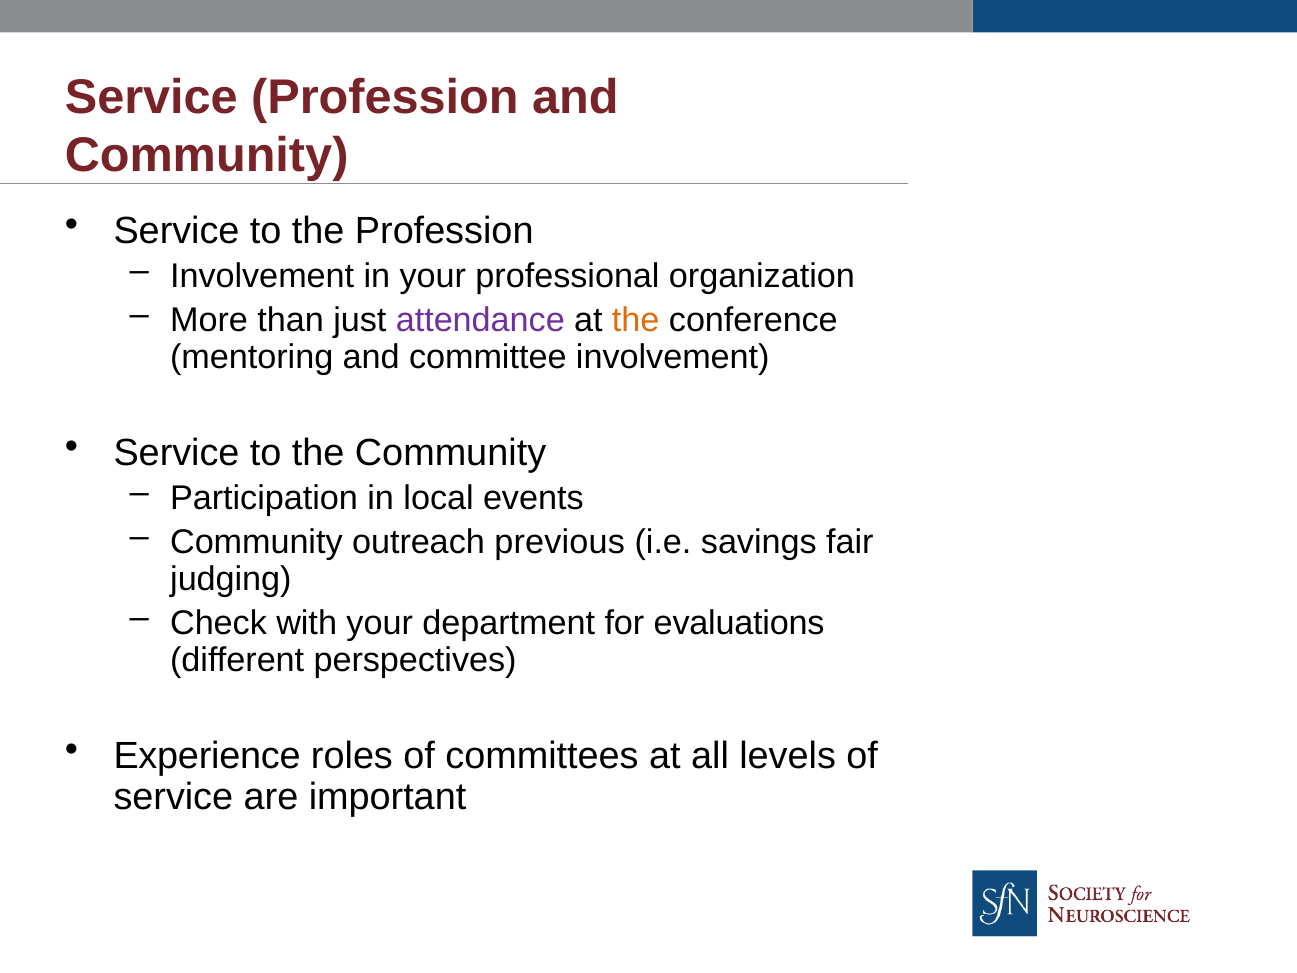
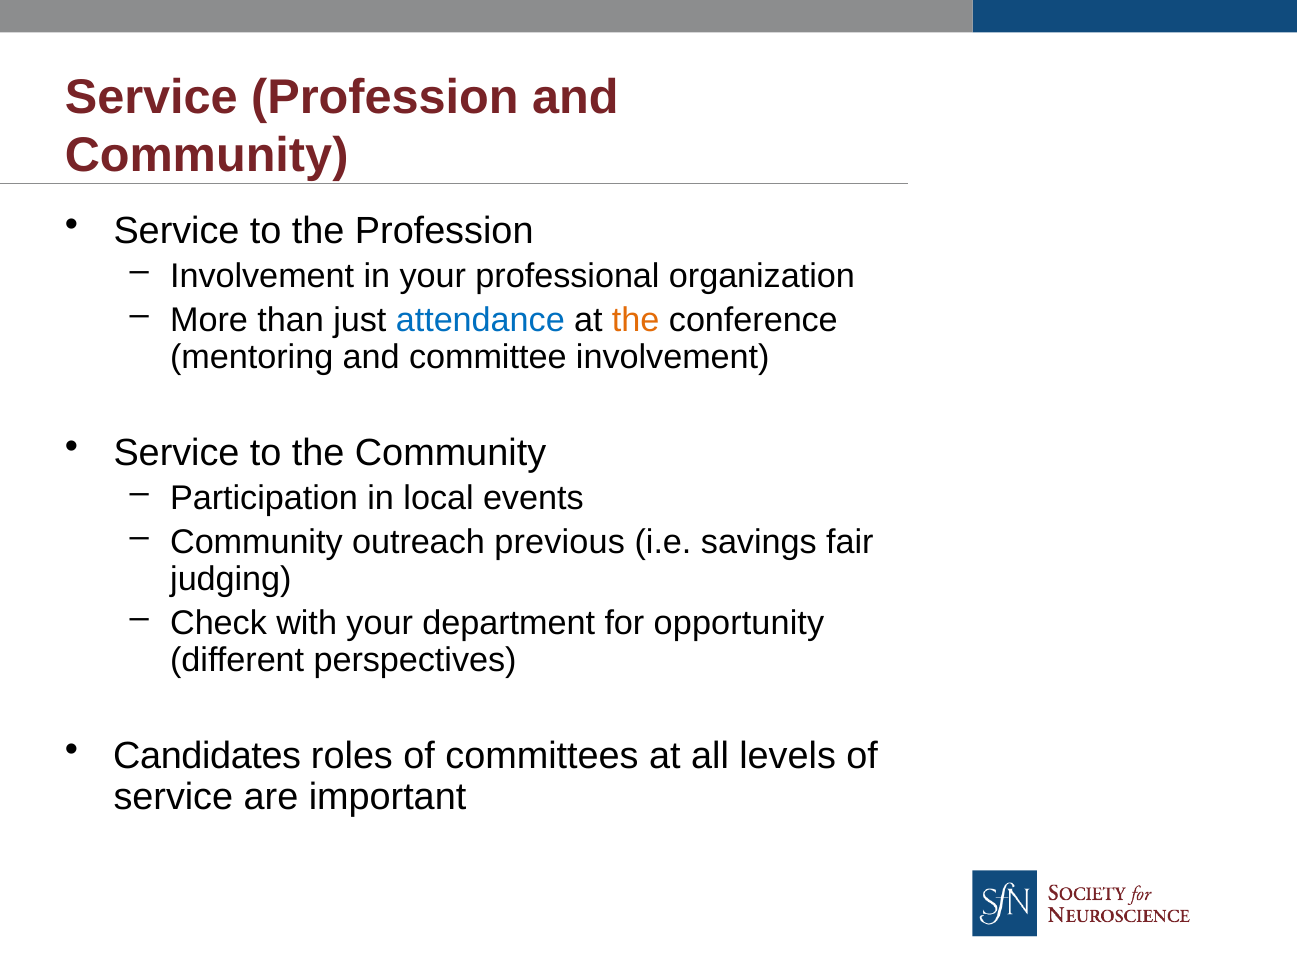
attendance colour: purple -> blue (480, 320)
evaluations: evaluations -> opportunity (739, 623)
Experience: Experience -> Candidates (207, 756)
